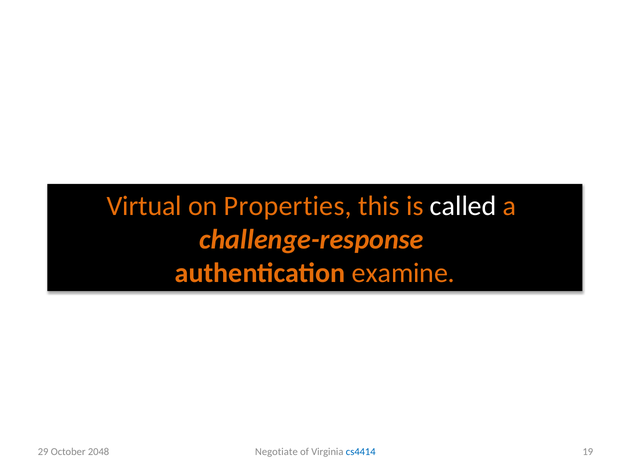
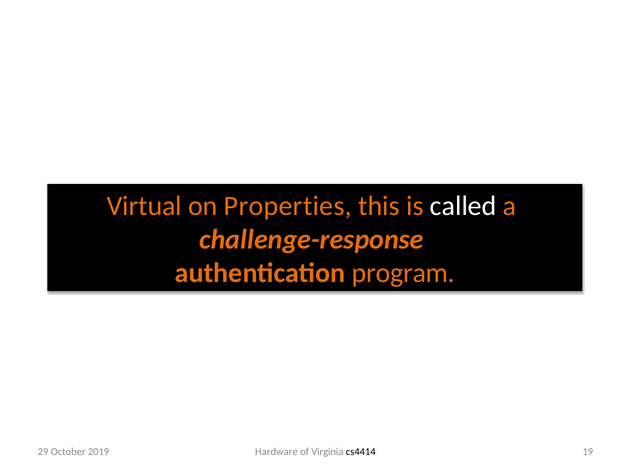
examine: examine -> program (403, 273)
Negotiate: Negotiate -> Hardware (276, 452)
cs4414 colour: blue -> black (361, 452)
2048: 2048 -> 2019 (99, 452)
